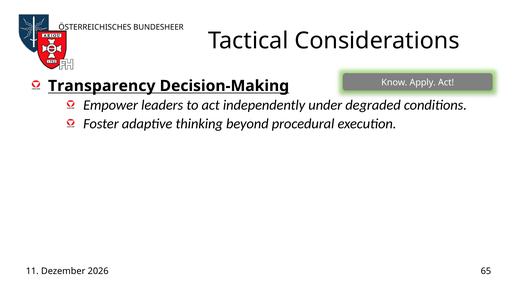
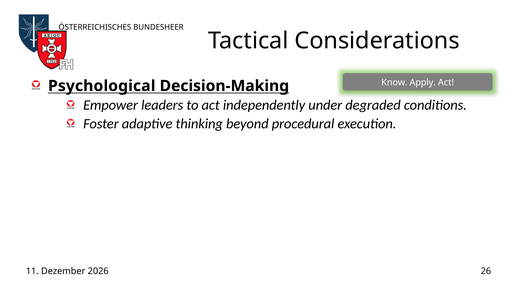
Transparency: Transparency -> Psychological (102, 86)
65: 65 -> 26 (486, 271)
